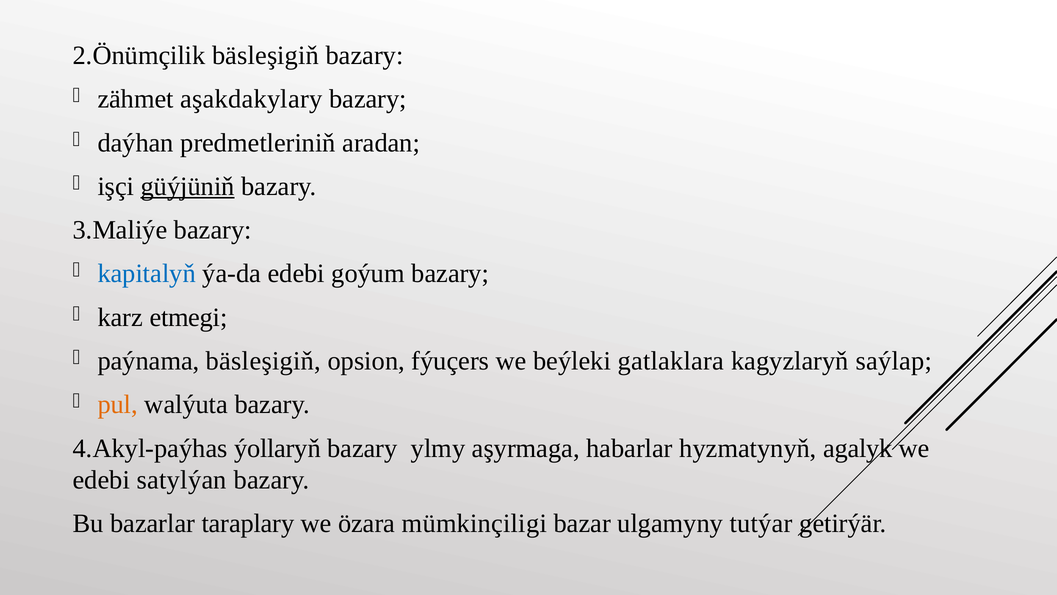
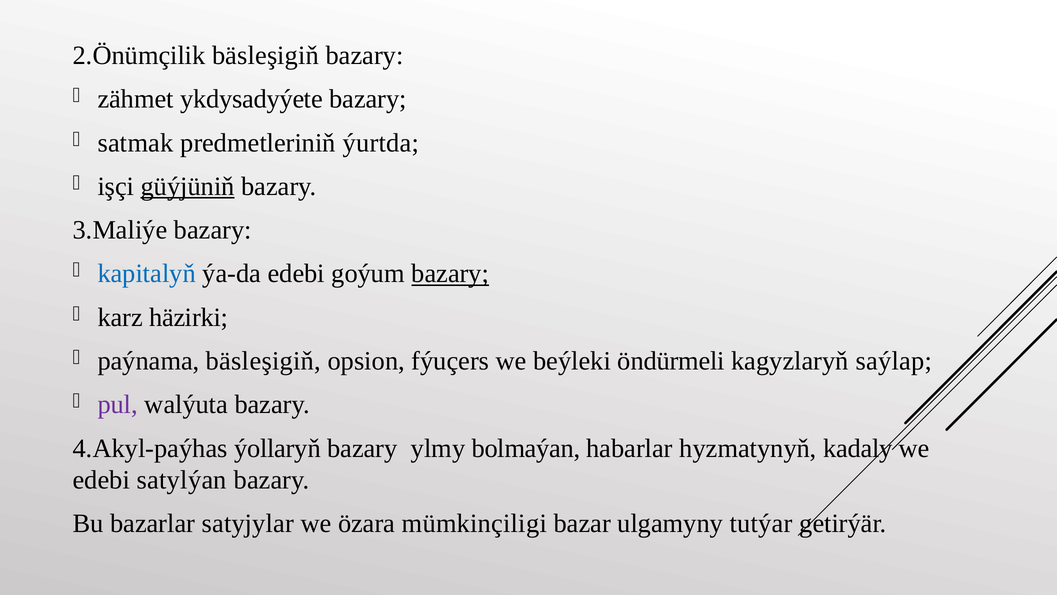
aşakdakylary: aşakdakylary -> ykdysadyýete (252, 99)
daýhan: daýhan -> satmak (135, 143)
aradan: aradan -> ýurtda (381, 143)
bazary underline: none -> present (450, 274)
etmegi: etmegi -> häzirki (189, 317)
gatlaklara: gatlaklara -> öndürmeli (671, 361)
pul colour: orange -> purple (118, 404)
aşyrmaga: aşyrmaga -> bolmaýan (526, 448)
agalyk: agalyk -> kadaly (858, 448)
taraplary: taraplary -> satyjylar (248, 523)
